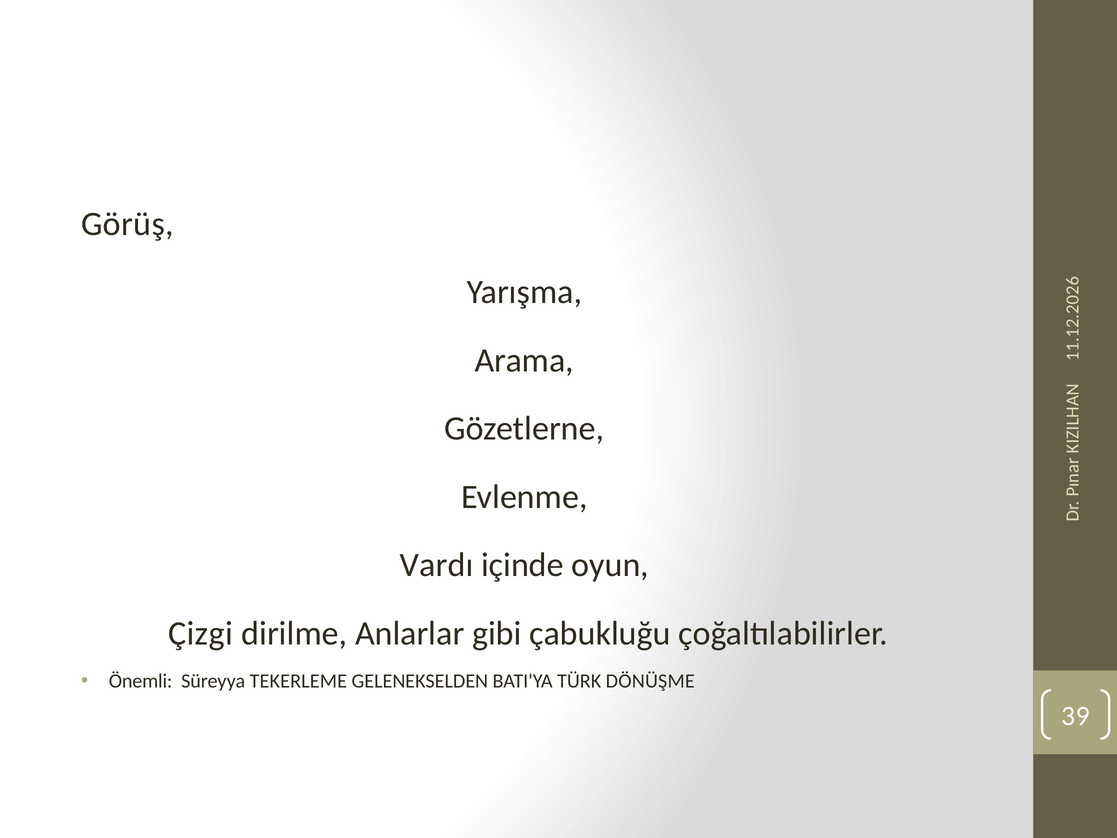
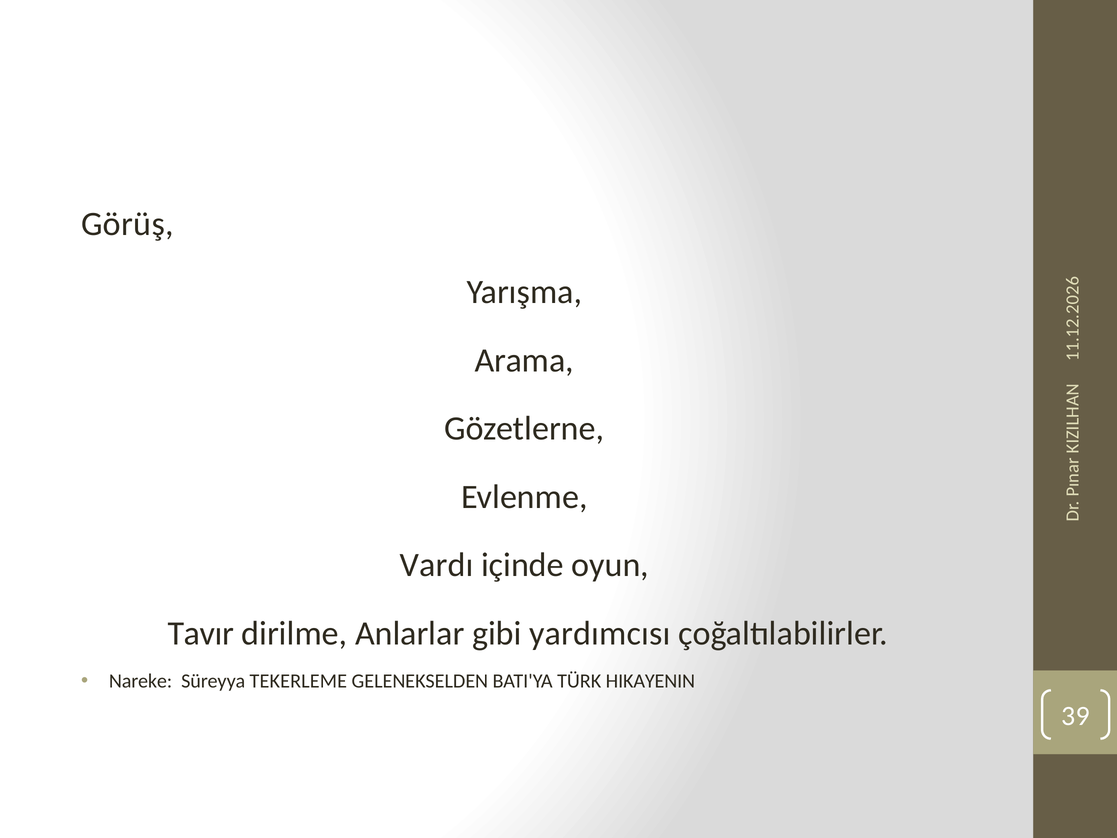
Çizgi: Çizgi -> Tavır (201, 633)
çabukluğu: çabukluğu -> yardımcısı (600, 633)
Önemli: Önemli -> Nareke (141, 681)
DÖNÜŞME: DÖNÜŞME -> HIKAYENIN (650, 681)
